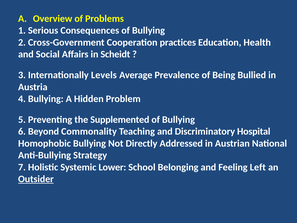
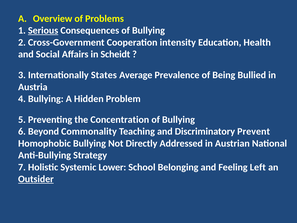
Serious underline: none -> present (43, 30)
practices: practices -> intensity (178, 42)
Levels: Levels -> States (104, 75)
Supplemented: Supplemented -> Concentration (120, 119)
Hospital: Hospital -> Prevent (254, 131)
